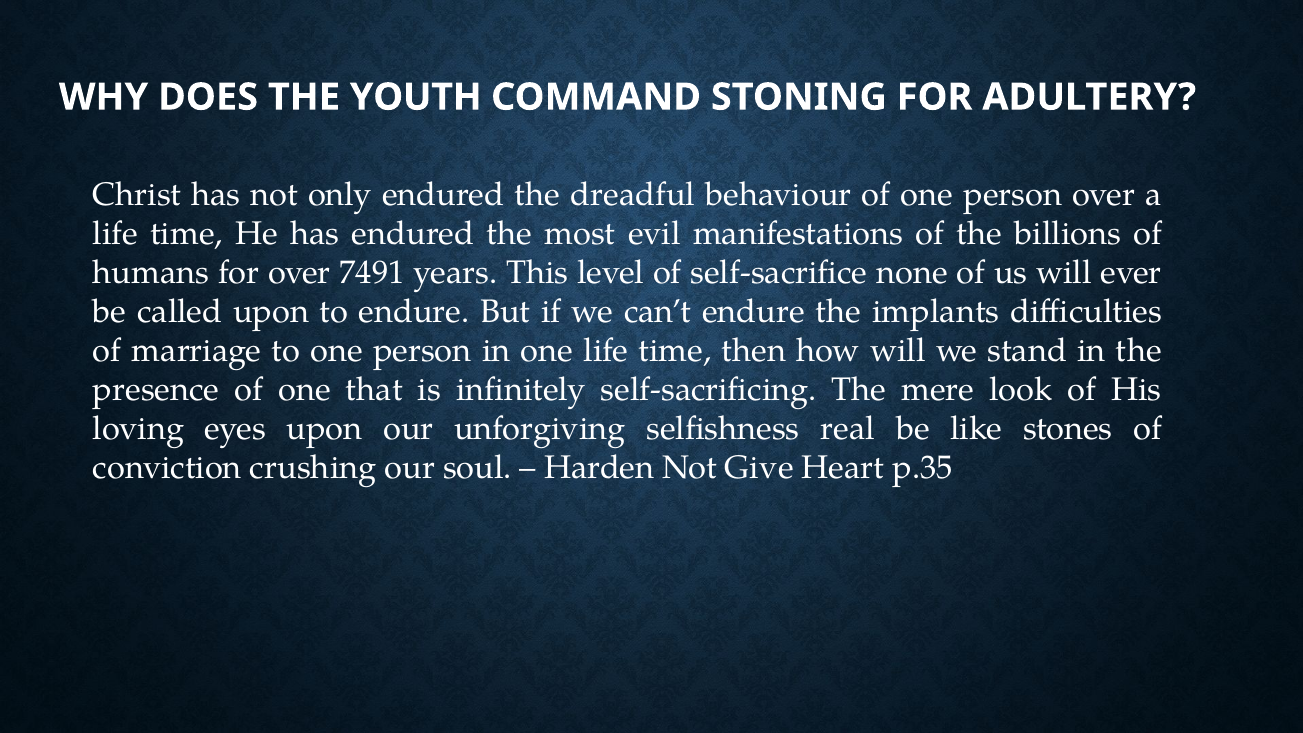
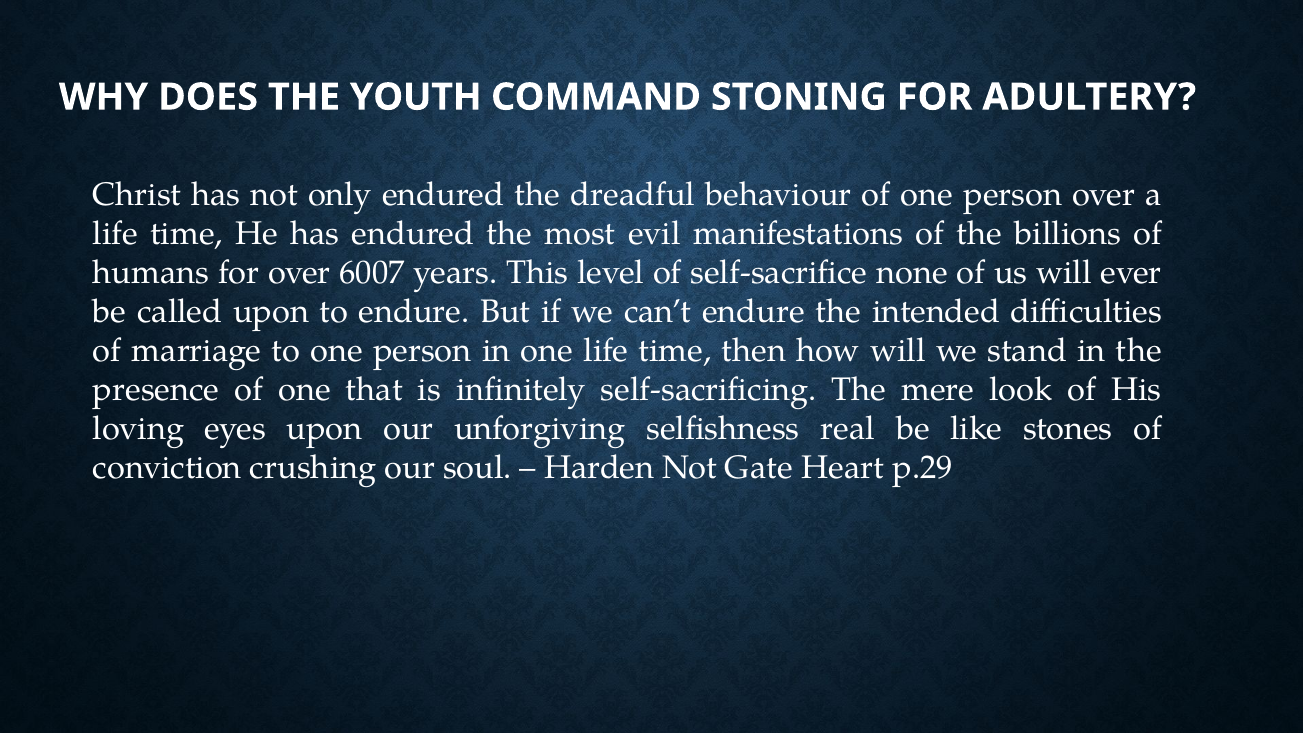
7491: 7491 -> 6007 (372, 273)
implants: implants -> intended (936, 312)
Give: Give -> Gate (759, 468)
p.35: p.35 -> p.29 (923, 468)
